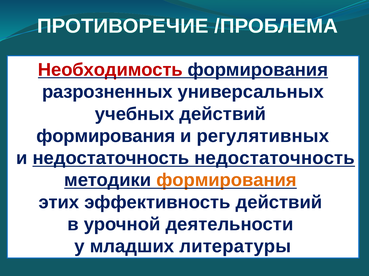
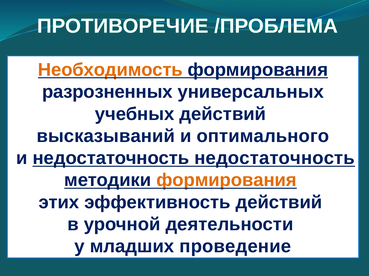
Необходимость colour: red -> orange (110, 70)
формирования: формирования -> высказываний (106, 136)
регулятивных: регулятивных -> оптимального (263, 136)
литературы: литературы -> проведение (235, 247)
